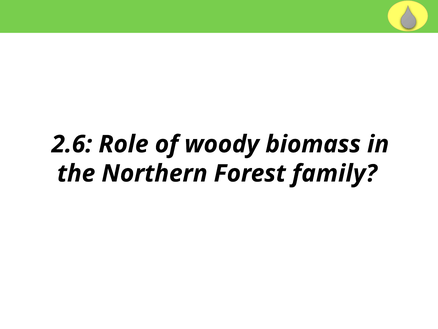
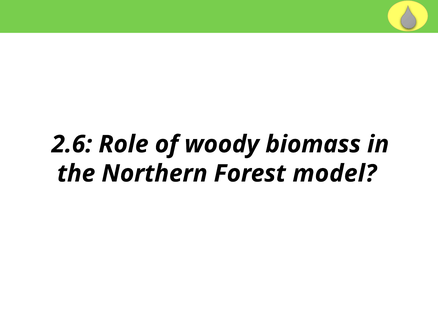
family: family -> model (335, 173)
